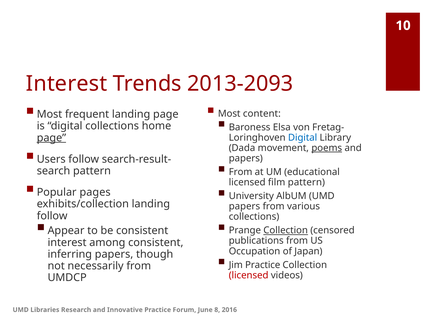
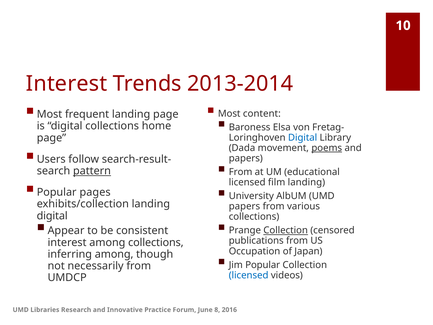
2013-2093: 2013-2093 -> 2013-2014 (240, 84)
page underline: present -> none (51, 138)
pattern underline: none -> present (92, 171)
film pattern: pattern -> landing (306, 182)
follow: follow -> digital (52, 216)
among consistent: consistent -> collections (156, 242)
inferring papers: papers -> among (114, 254)
Jim Practice: Practice -> Popular (263, 265)
licensed colour: red -> blue (249, 275)
